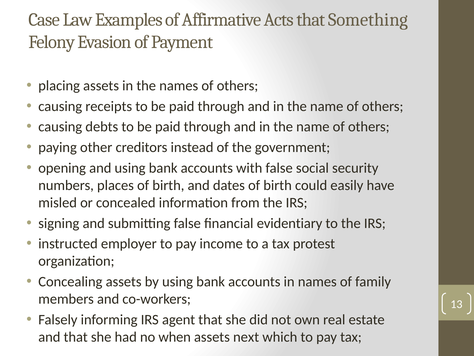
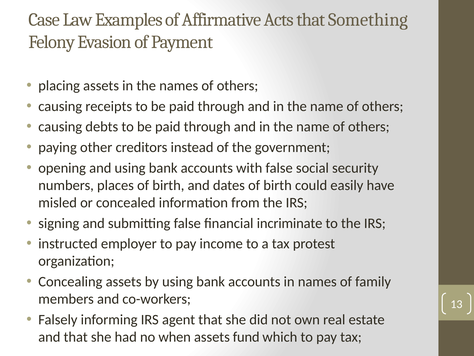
evidentiary: evidentiary -> incriminate (290, 223)
next: next -> fund (246, 337)
